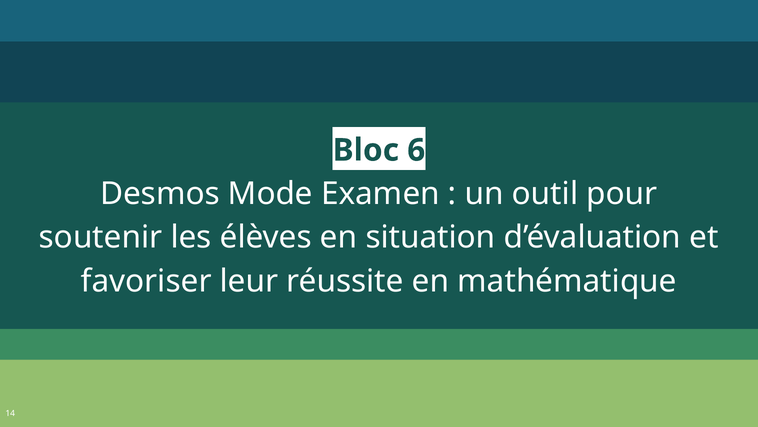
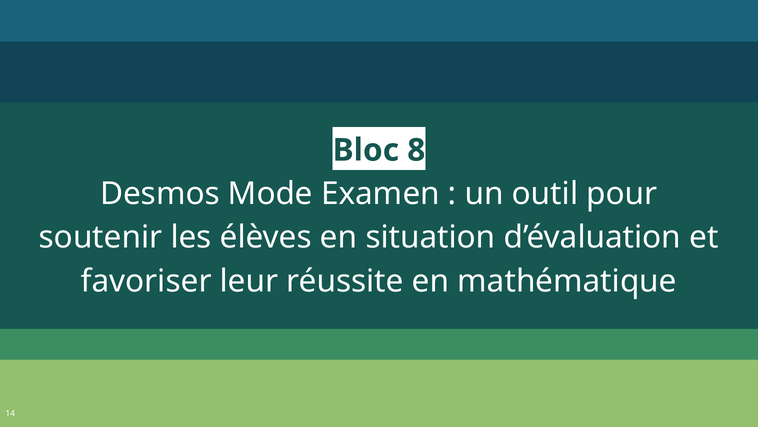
6: 6 -> 8 (416, 150)
